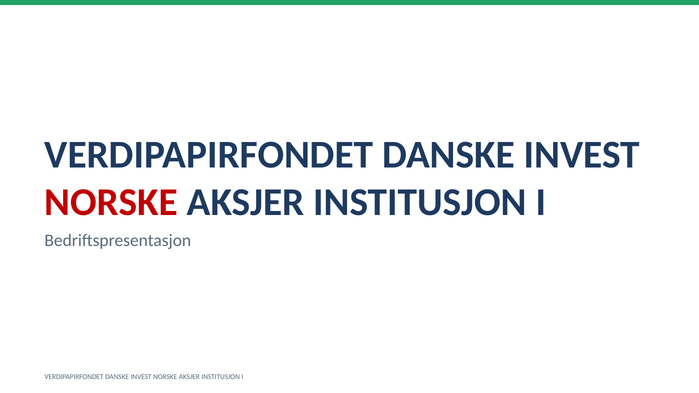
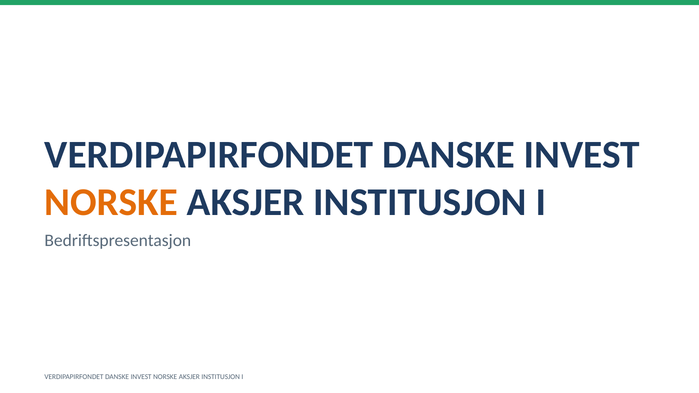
NORSKE colour: red -> orange (111, 202)
